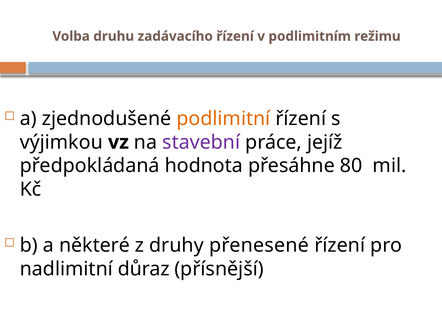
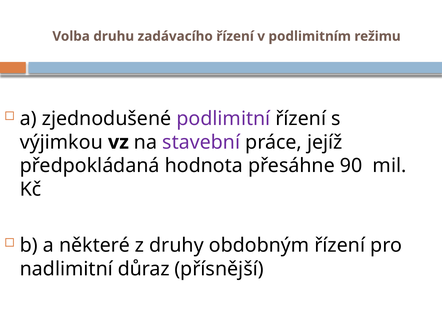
podlimitní colour: orange -> purple (223, 118)
80: 80 -> 90 (351, 166)
přenesené: přenesené -> obdobným (259, 245)
